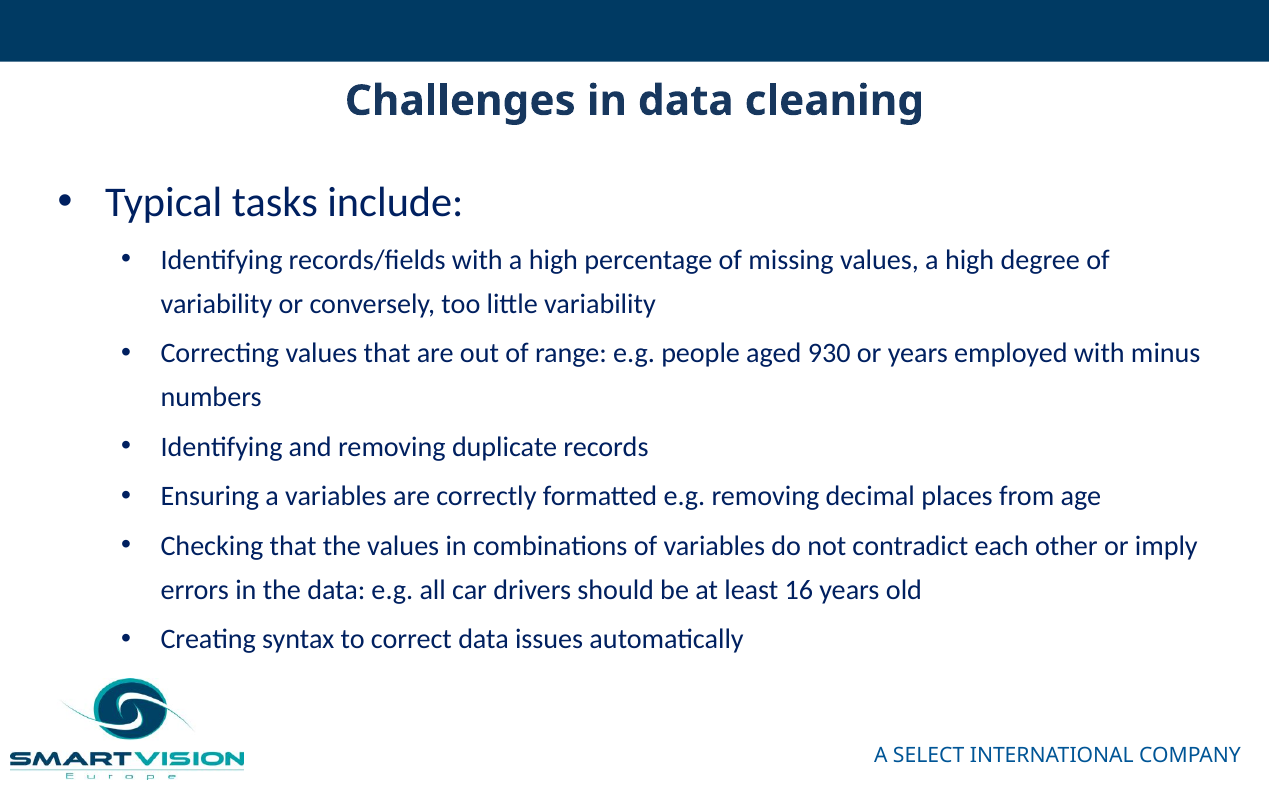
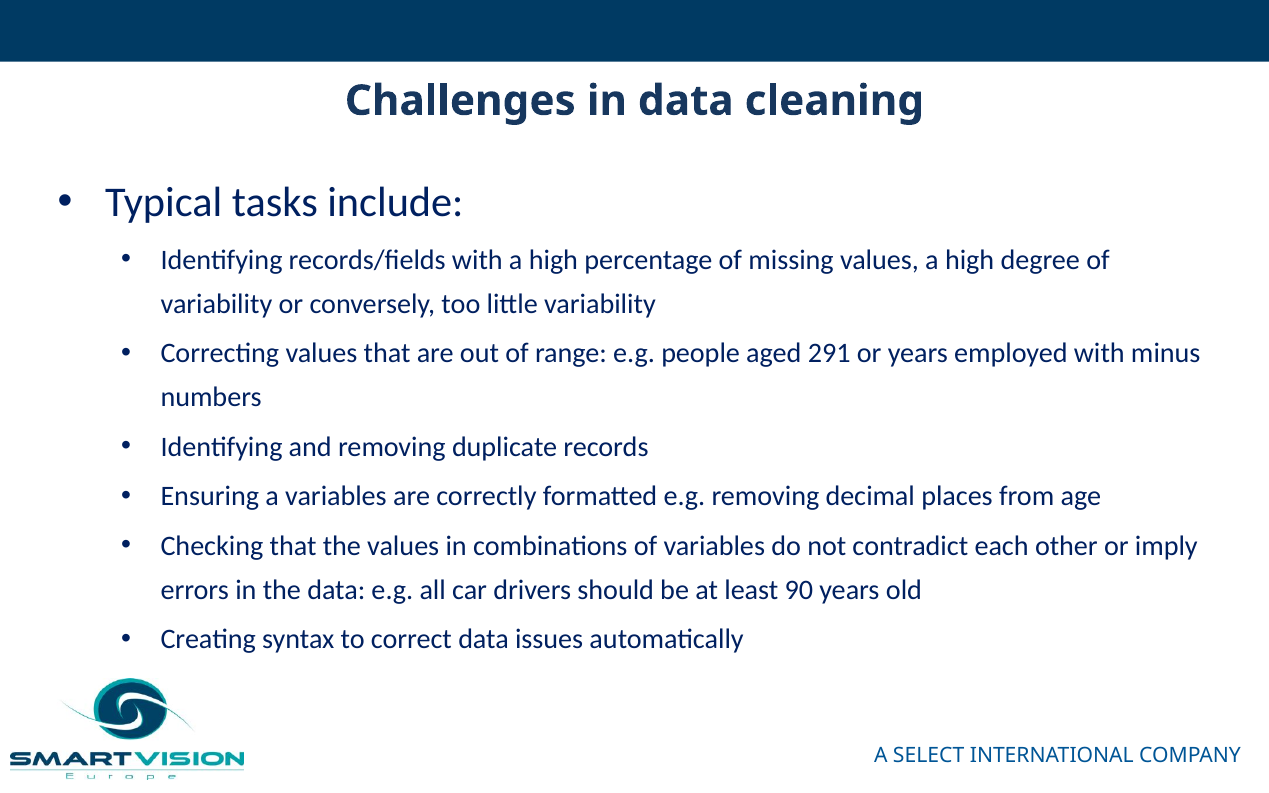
930: 930 -> 291 (829, 353)
16: 16 -> 90 (799, 590)
